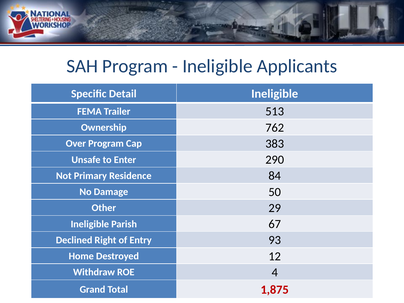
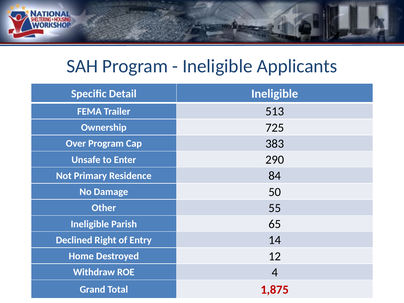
762: 762 -> 725 (275, 128)
29: 29 -> 55 (275, 208)
67: 67 -> 65 (275, 224)
93: 93 -> 14 (275, 240)
